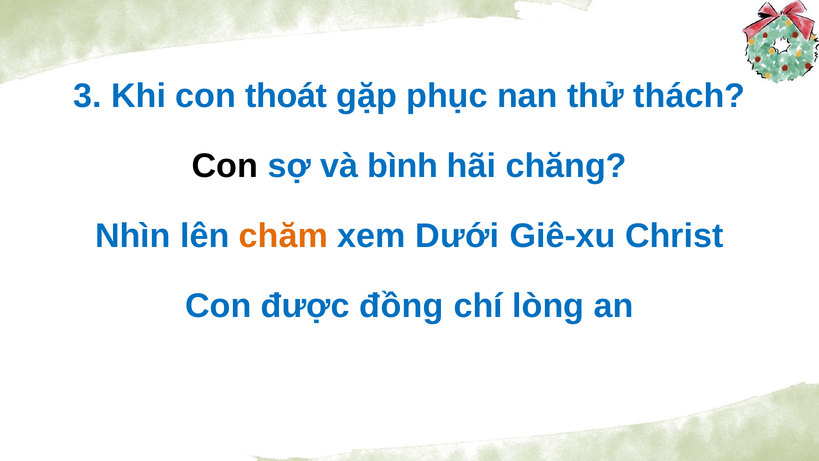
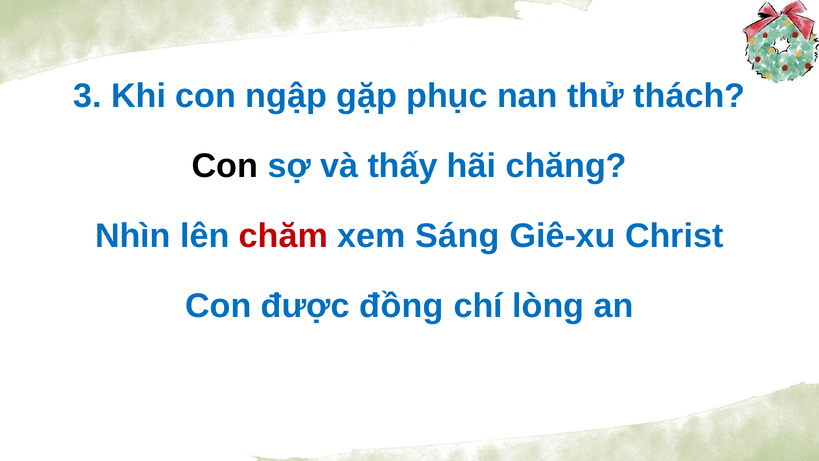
thoát: thoát -> ngập (286, 96)
bình: bình -> thấy (403, 166)
chăm colour: orange -> red (283, 236)
Dưới: Dưới -> Sáng (457, 236)
